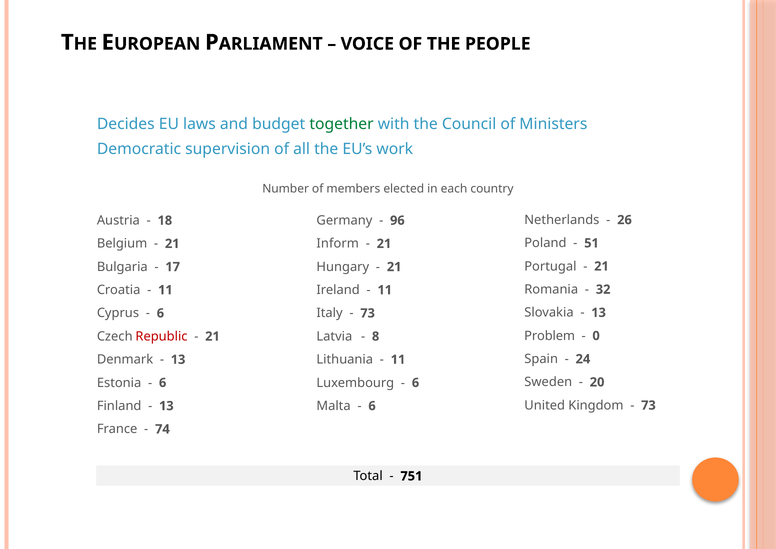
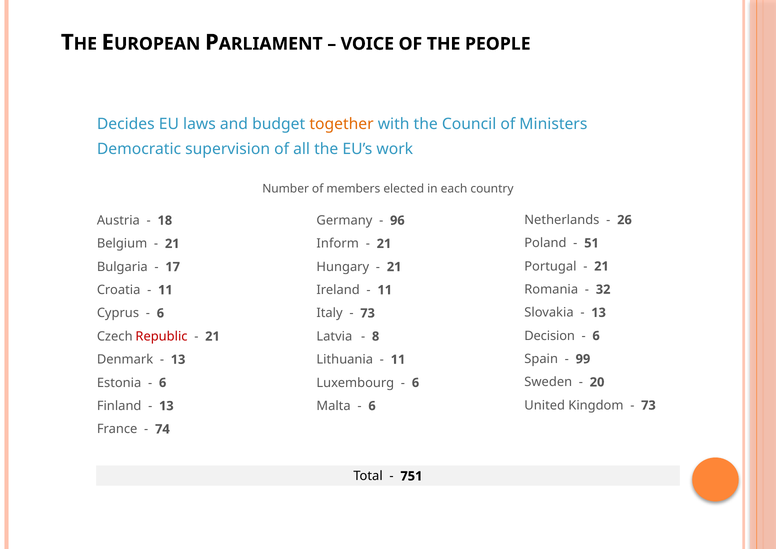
together colour: green -> orange (342, 124)
Problem: Problem -> Decision (550, 336)
0: 0 -> 6 (596, 336)
24: 24 -> 99 (583, 359)
